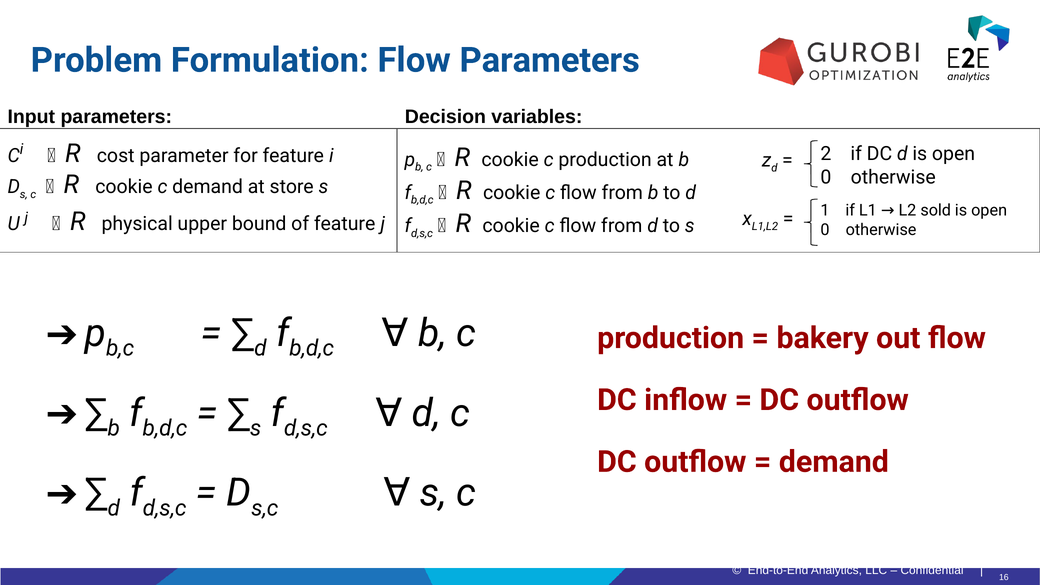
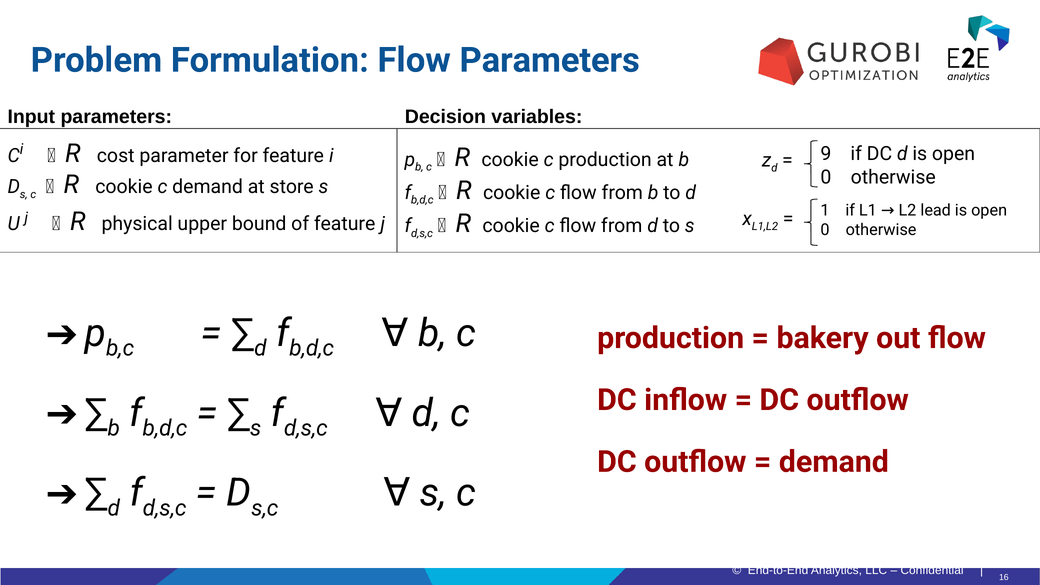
2: 2 -> 9 (826, 154)
sold: sold -> lead (936, 210)
